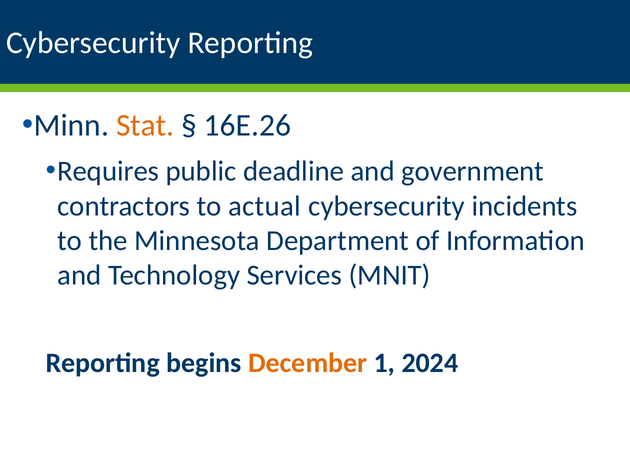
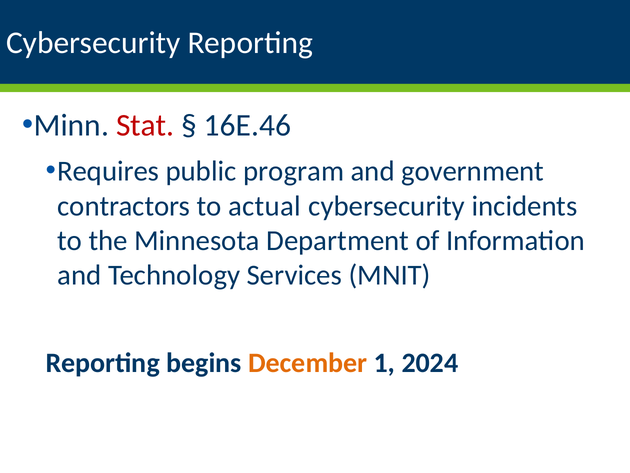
Stat colour: orange -> red (145, 125)
16E.26: 16E.26 -> 16E.46 (247, 125)
deadline: deadline -> program (294, 171)
